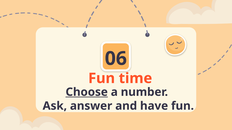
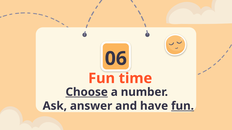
fun underline: none -> present (183, 106)
